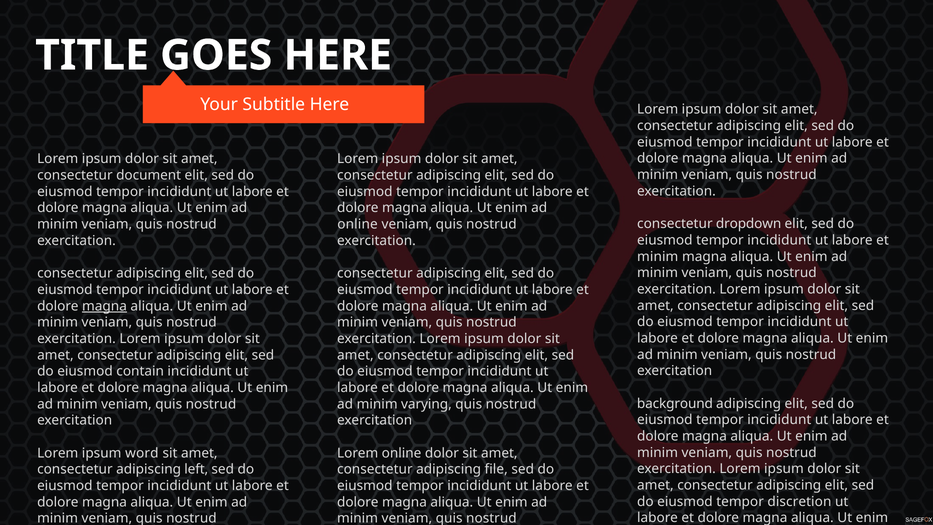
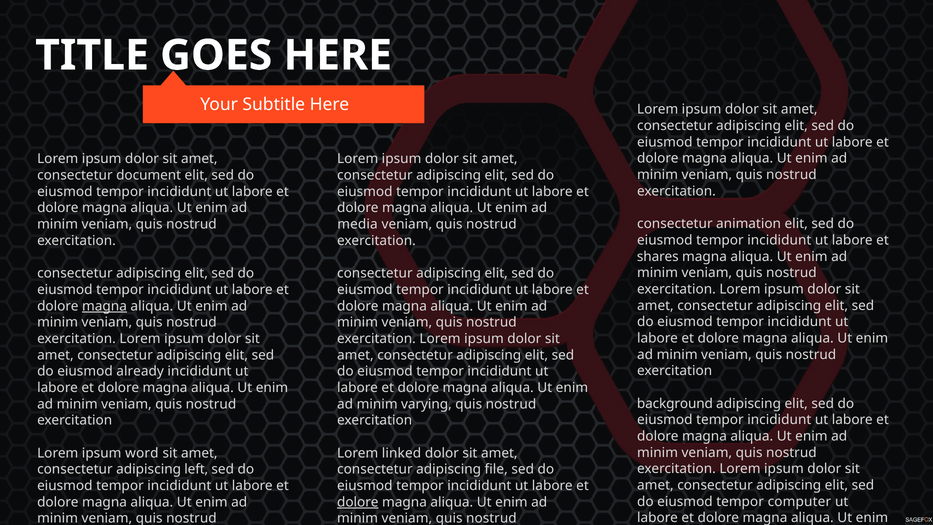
dropdown: dropdown -> animation (749, 224)
online: online -> media (358, 224)
minim: minim -> shares (658, 256)
contain: contain -> already (140, 371)
Lorem online: online -> linked (401, 453)
discretion: discretion -> computer (799, 501)
dolore underline: none -> present (358, 502)
